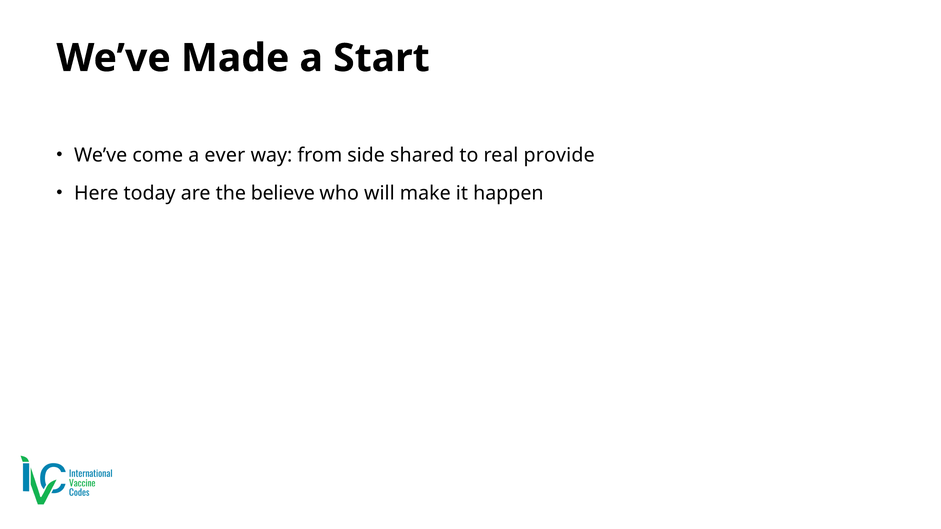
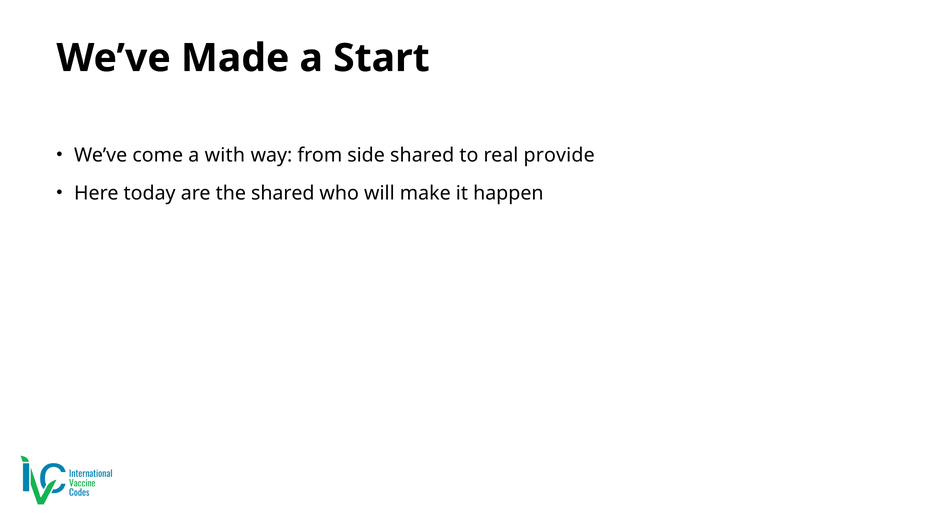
ever: ever -> with (225, 155)
the believe: believe -> shared (283, 193)
